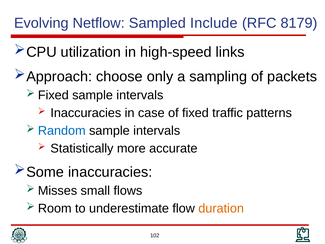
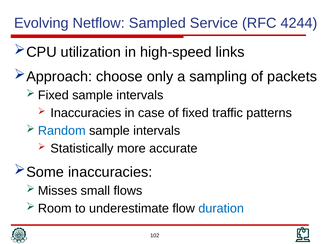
Include: Include -> Service (214, 23)
8179: 8179 -> 4244 (299, 23)
duration colour: orange -> blue (221, 208)
